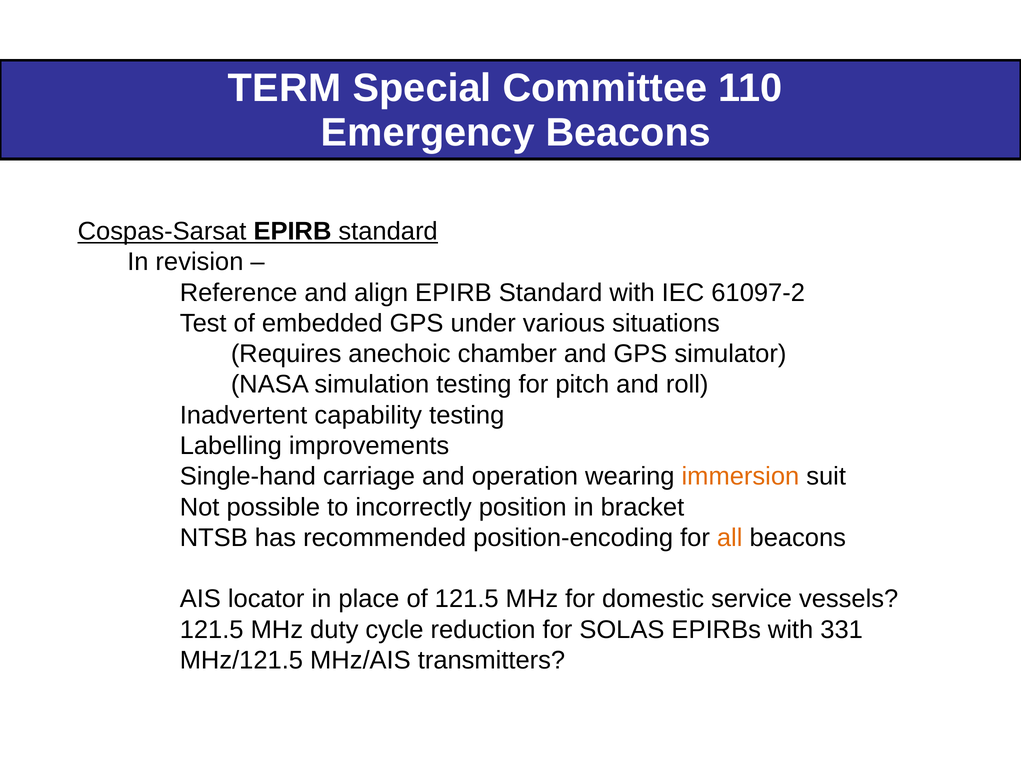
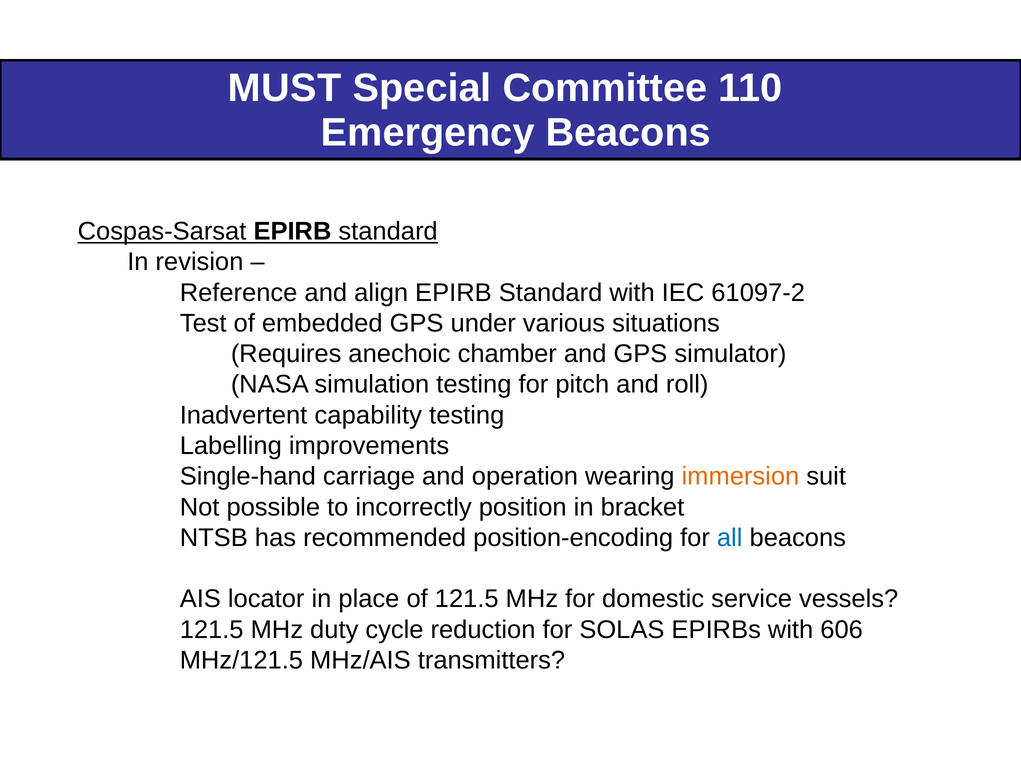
TERM: TERM -> MUST (284, 88)
all colour: orange -> blue (730, 538)
331: 331 -> 606 (842, 629)
